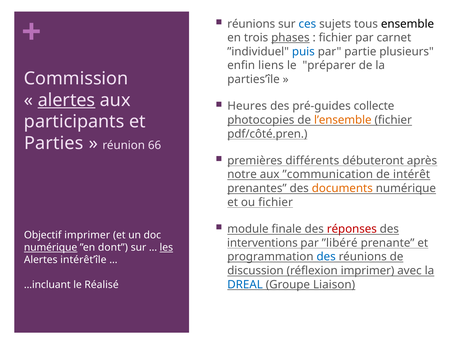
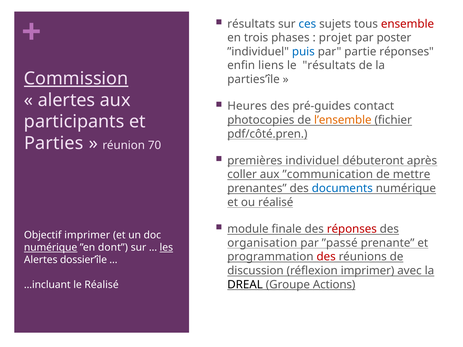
réunions: réunions -> résultats (251, 24)
ensemble colour: black -> red (408, 24)
phases underline: present -> none (290, 38)
fichier: fichier -> projet (335, 38)
carnet: carnet -> poster (394, 38)
partie plusieurs: plusieurs -> réponses (407, 52)
le préparer: préparer -> résultats (329, 66)
Commission underline: none -> present (76, 79)
alertes underline: present -> none (66, 100)
collecte: collecte -> contact (374, 106)
66: 66 -> 70 (155, 145)
différents: différents -> individuel (312, 161)
notre: notre -> coller (242, 175)
intérêt: intérêt -> mettre (412, 175)
documents colour: orange -> blue (342, 189)
ou fichier: fichier -> réalisé (276, 202)
interventions: interventions -> organisation (262, 243)
”libéré: ”libéré -> ”passé (340, 243)
des colour: blue -> red (326, 257)
intérêt’île: intérêt’île -> dossier’île (83, 260)
DREAL colour: blue -> black (245, 285)
Liaison: Liaison -> Actions (334, 285)
